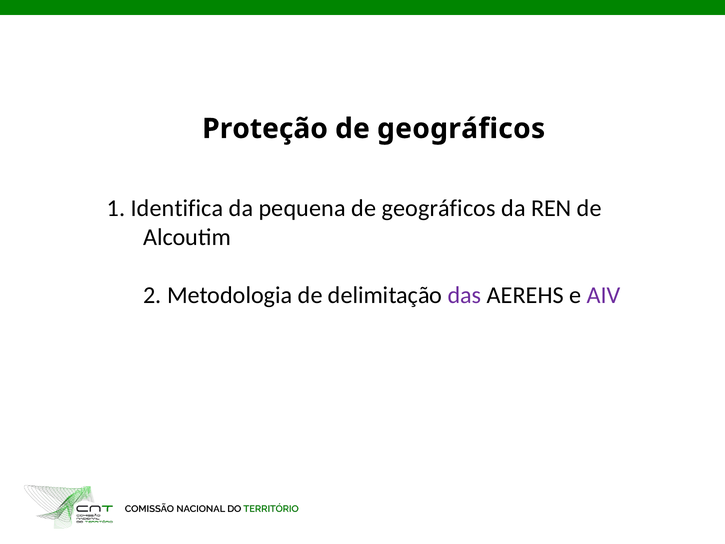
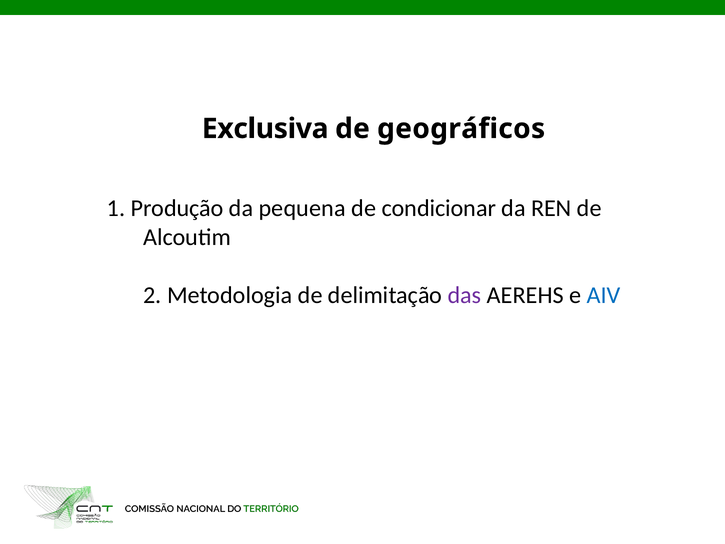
Proteção: Proteção -> Exclusiva (265, 129)
Identifica: Identifica -> Produção (177, 208)
geográficos: geográficos -> condicionar (439, 208)
AIV colour: purple -> blue (604, 295)
